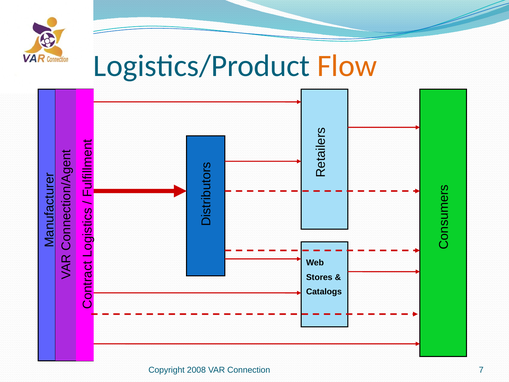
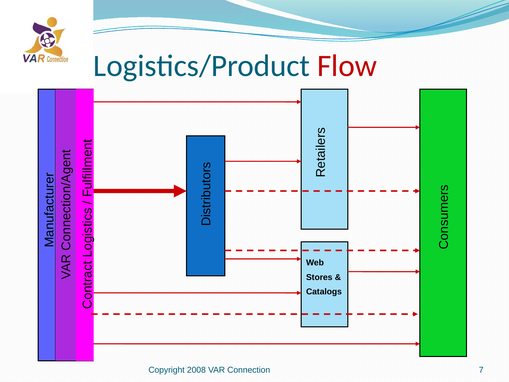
Flow colour: orange -> red (347, 66)
